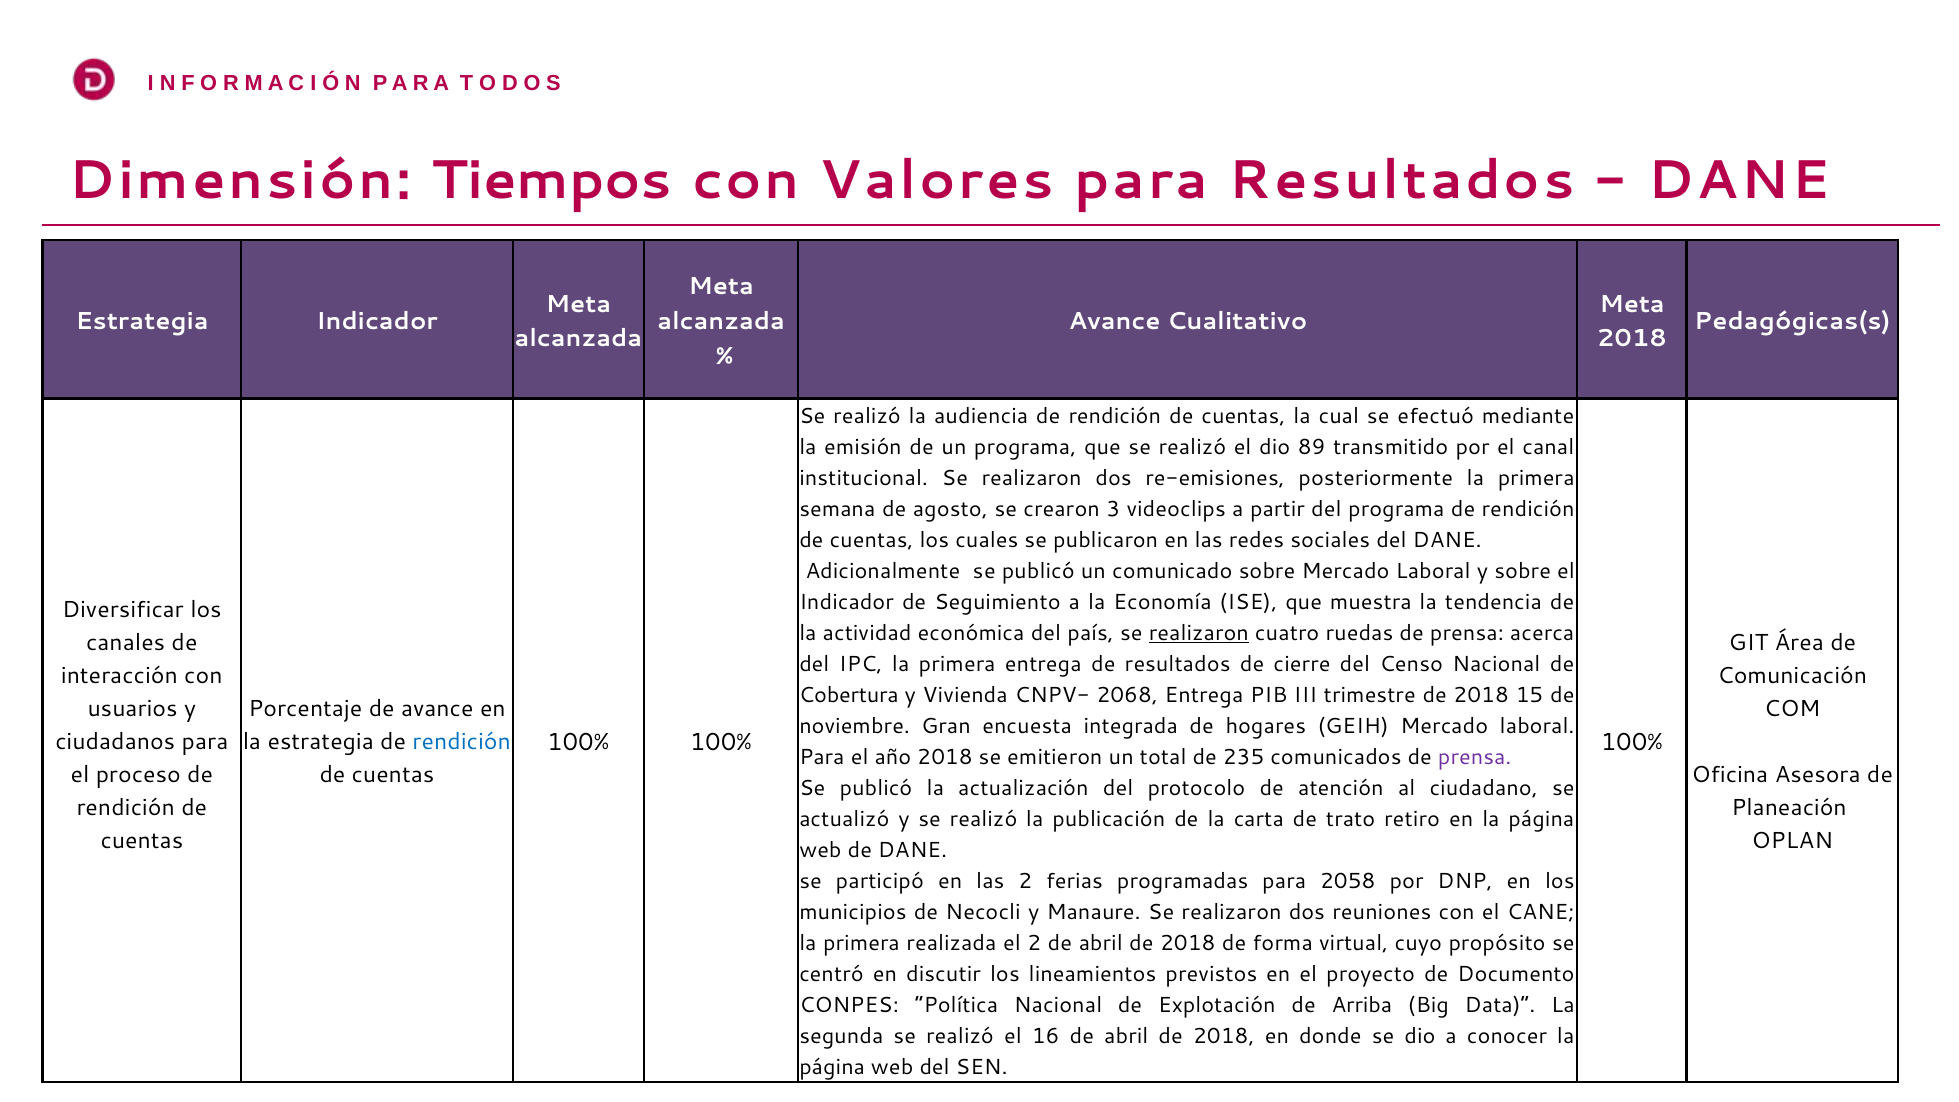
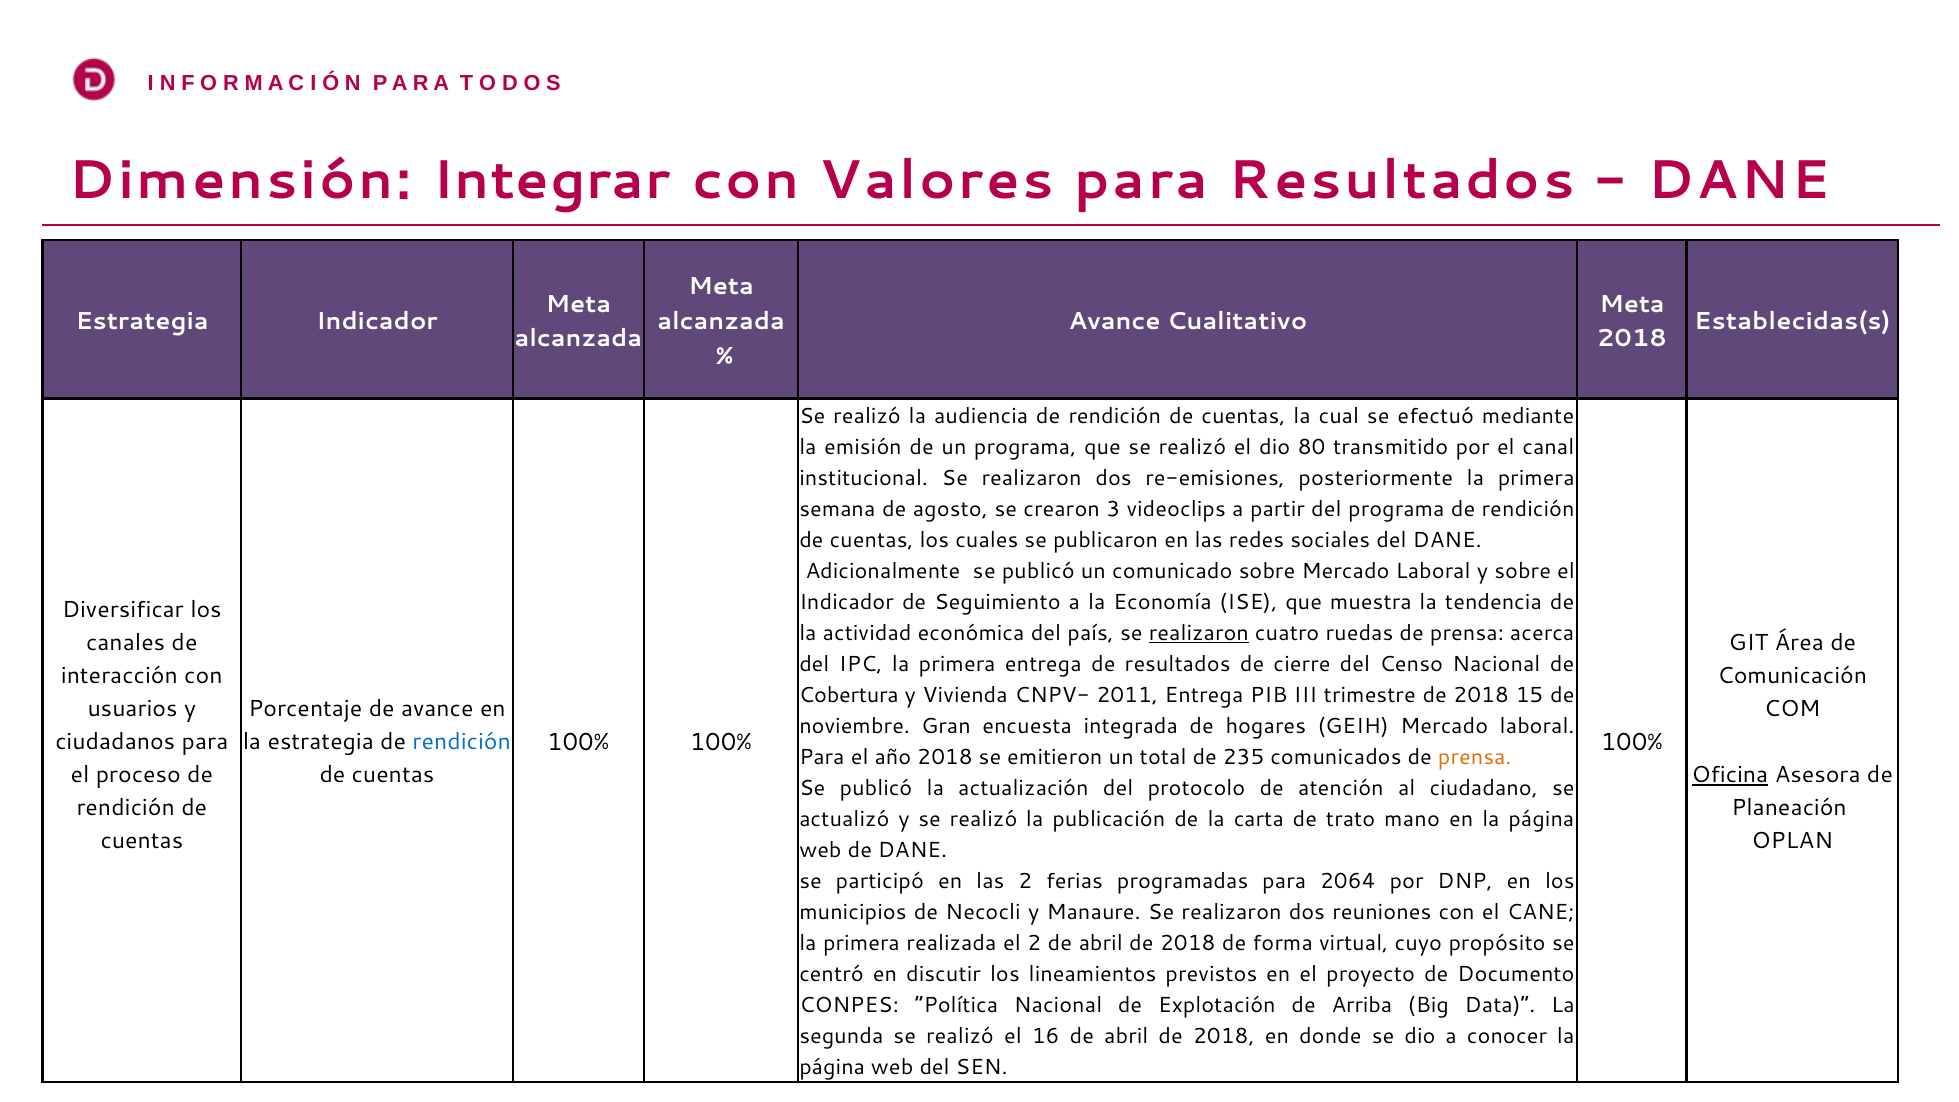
Tiempos: Tiempos -> Integrar (551, 181)
Pedagógicas(s: Pedagógicas(s -> Establecidas(s (1792, 321)
89: 89 -> 80 (1312, 447)
2068: 2068 -> 2011 (1127, 695)
prensa colour: purple -> orange (1475, 757)
Oficina underline: none -> present (1730, 775)
retiro: retiro -> mano (1412, 819)
2058: 2058 -> 2064 (1348, 881)
